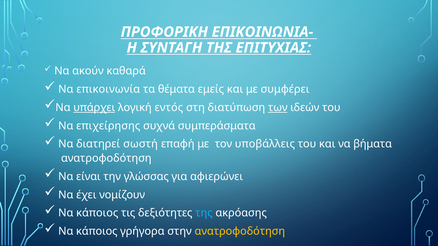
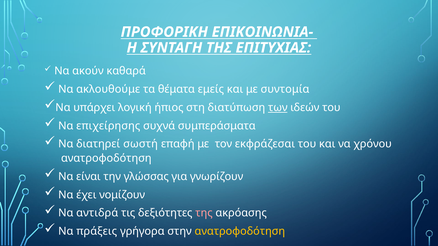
επικοινωνία: επικοινωνία -> ακλουθούμε (108, 89)
συμφέρει: συμφέρει -> συντομία (285, 89)
υπάρχει underline: present -> none (94, 108)
εντός: εντός -> ήπιος (169, 108)
υποβάλλεις: υποβάλλεις -> εκφράζεσαι (265, 144)
βήματα: βήματα -> χρόνου (373, 144)
αφιερώνει: αφιερώνει -> γνωρίζουν (217, 177)
κάποιος: κάποιος -> αντιδρά (97, 213)
της colour: light blue -> pink (204, 213)
κάποιος: κάποιος -> πράξεις (97, 232)
